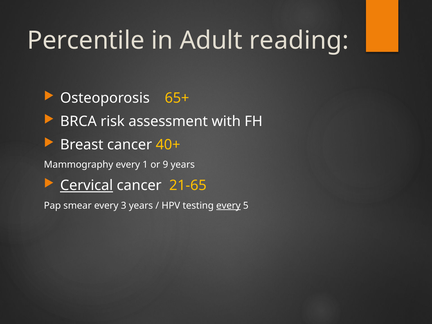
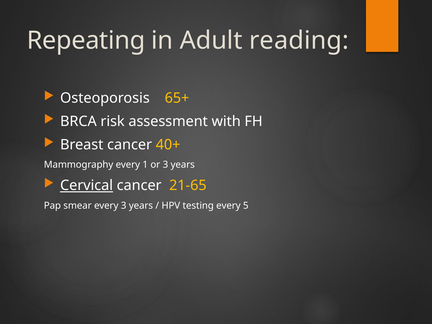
Percentile: Percentile -> Repeating (86, 40)
or 9: 9 -> 3 (165, 165)
every underline: present -> none (228, 206)
